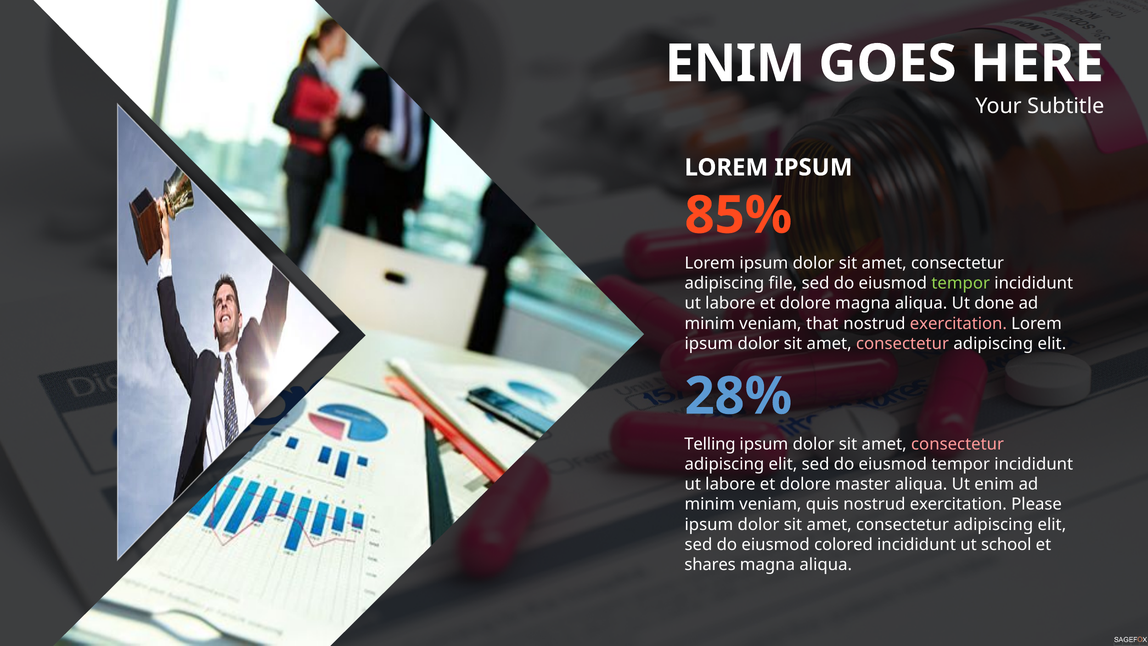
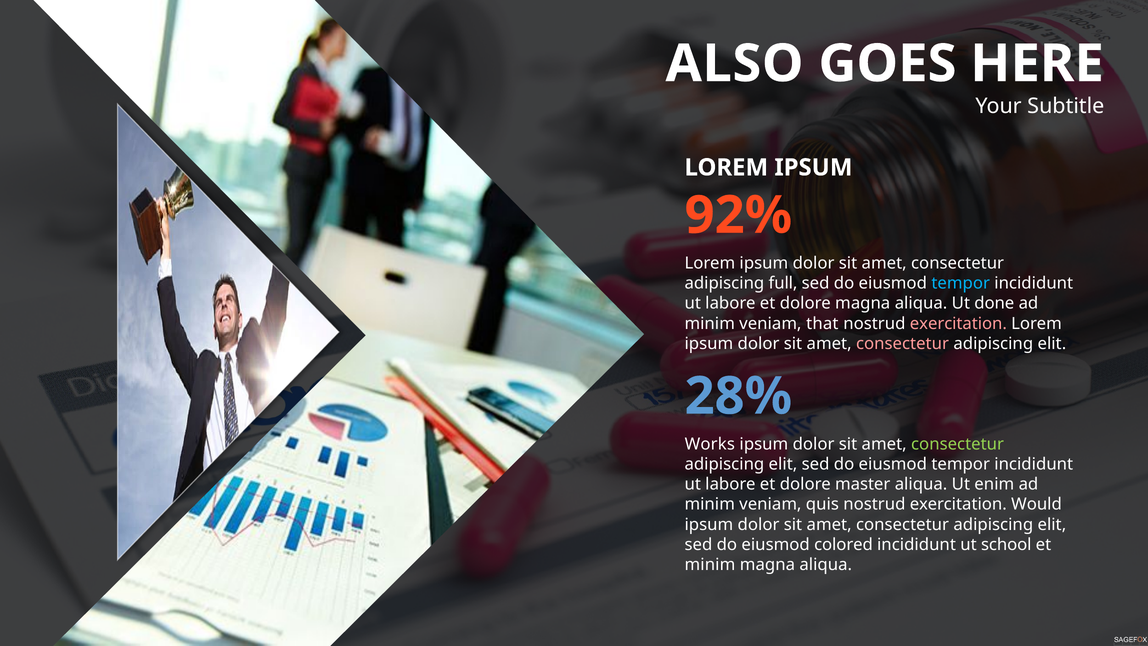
ENIM: ENIM -> ALSO (735, 64)
85%: 85% -> 92% (738, 215)
file: file -> full (783, 283)
tempor colour: light green -> light blue (961, 283)
Telling: Telling -> Works (710, 444)
consectetur colour: pink -> light green (958, 444)
Please: Please -> Would (1037, 504)
shares: shares -> minim (710, 564)
